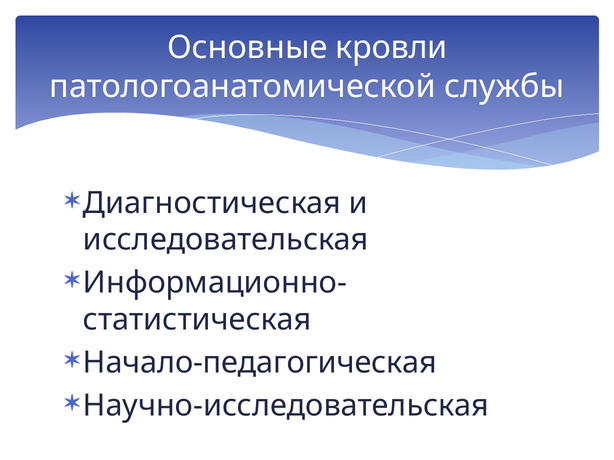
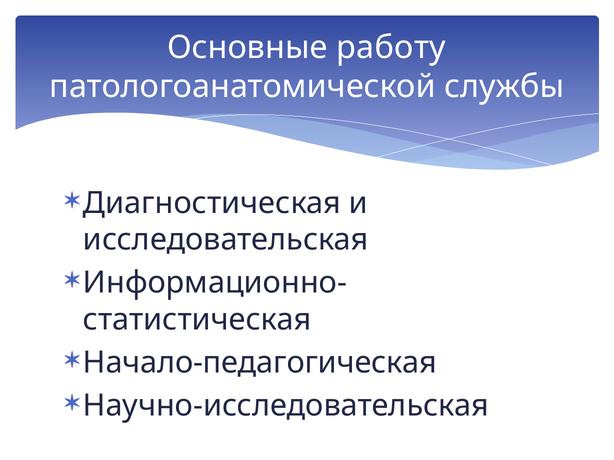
кровли: кровли -> работу (391, 48)
